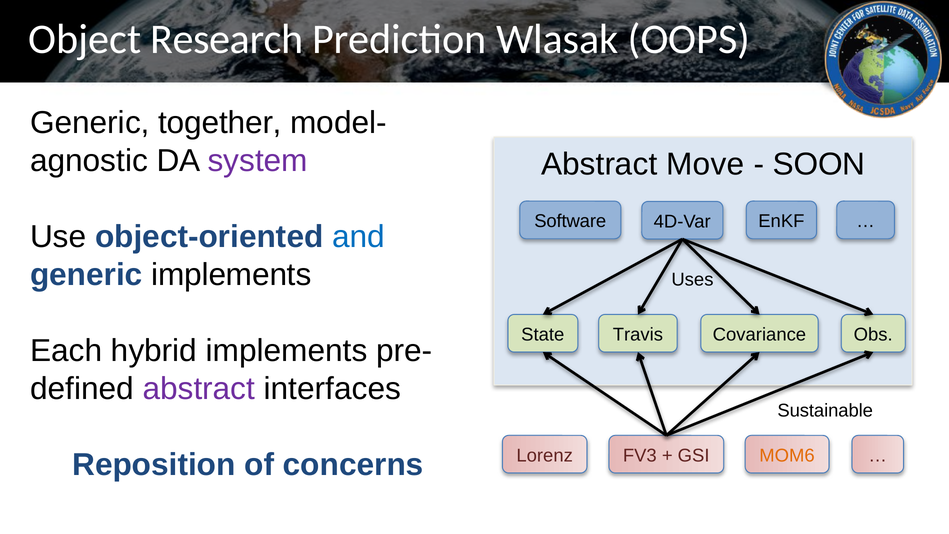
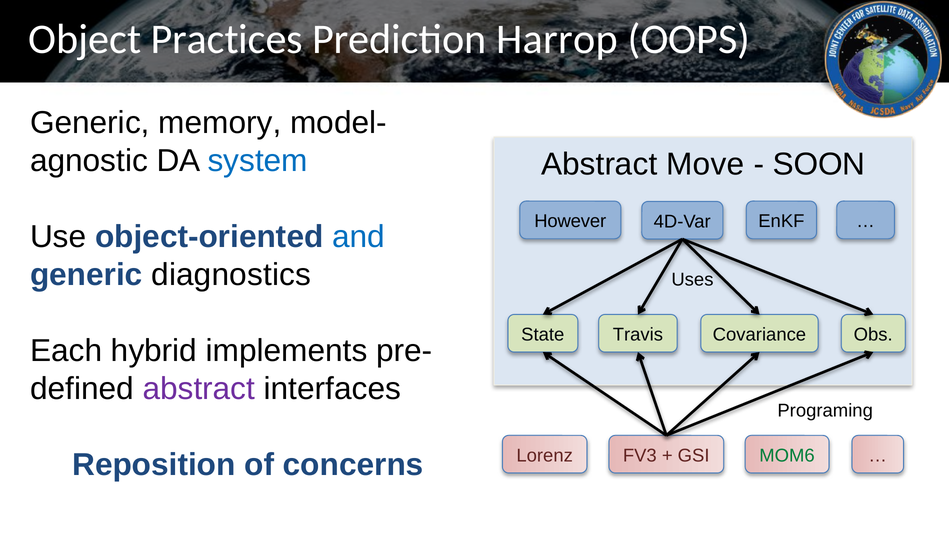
Research: Research -> Practices (227, 39)
Wlasak: Wlasak -> Harrop (557, 39)
together: together -> memory (220, 123)
system colour: purple -> blue (258, 161)
Software: Software -> However (570, 221)
generic implements: implements -> diagnostics (231, 275)
Sustainable: Sustainable -> Programing (825, 411)
MOM6 colour: orange -> green (787, 455)
